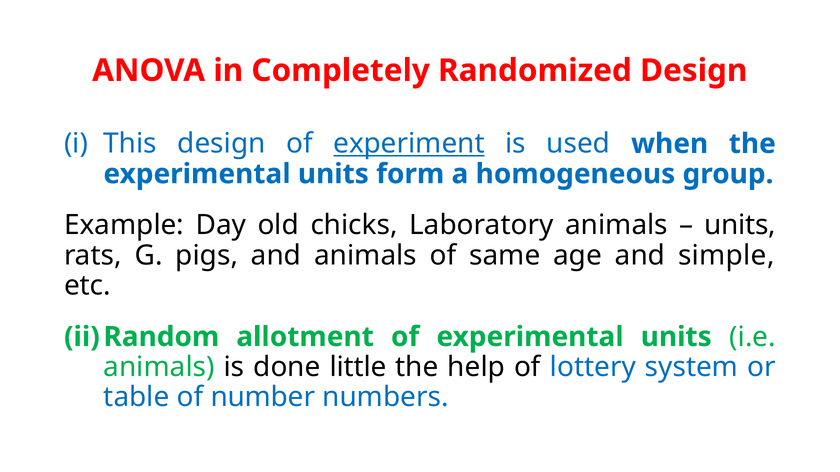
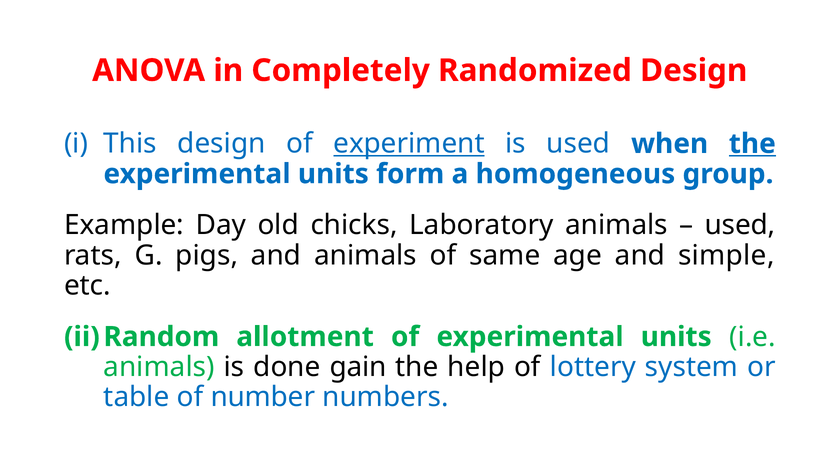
the underline: none -> present (752, 144)
units: units -> used (740, 225)
little: little -> gain (358, 367)
